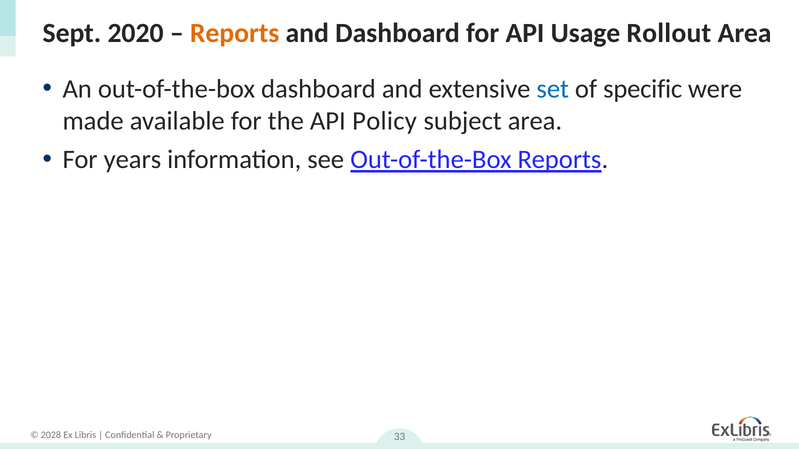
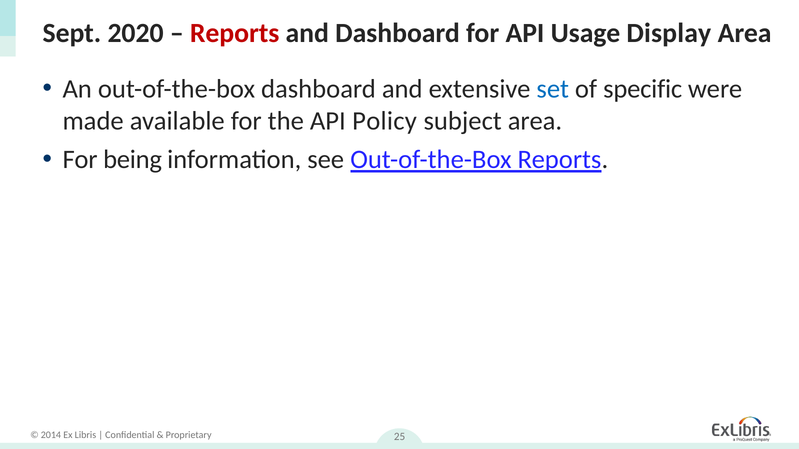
Reports colour: orange -> red (235, 33)
Rollout: Rollout -> Display (669, 33)
years: years -> being (133, 160)
2028: 2028 -> 2014 (51, 435)
33: 33 -> 25 (400, 437)
